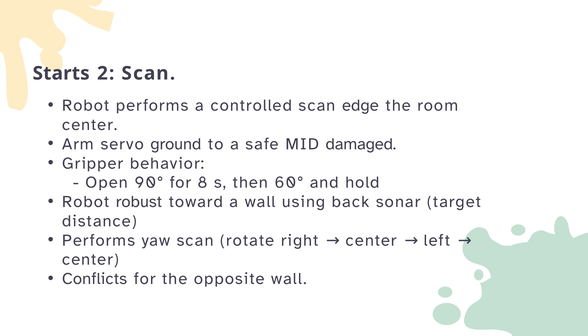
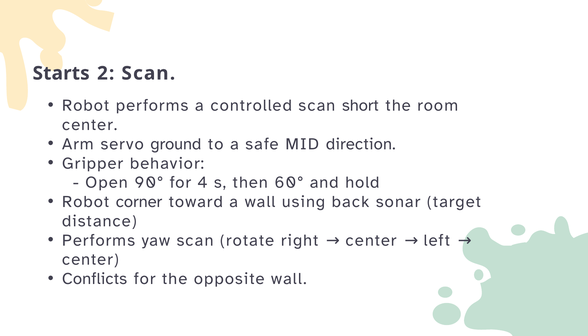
edge: edge -> short (360, 106)
damaged: damaged -> direction (361, 144)
8: 8 -> 4 (202, 183)
robust: robust -> corner (139, 202)
